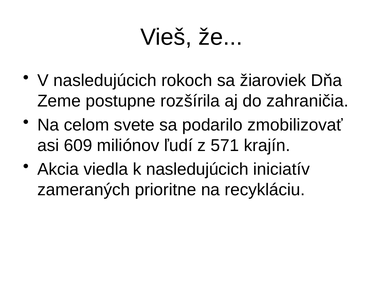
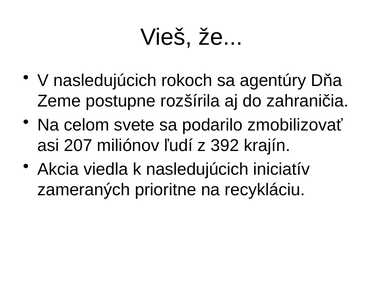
žiaroviek: žiaroviek -> agentúry (273, 80)
609: 609 -> 207 (78, 145)
571: 571 -> 392 (225, 145)
